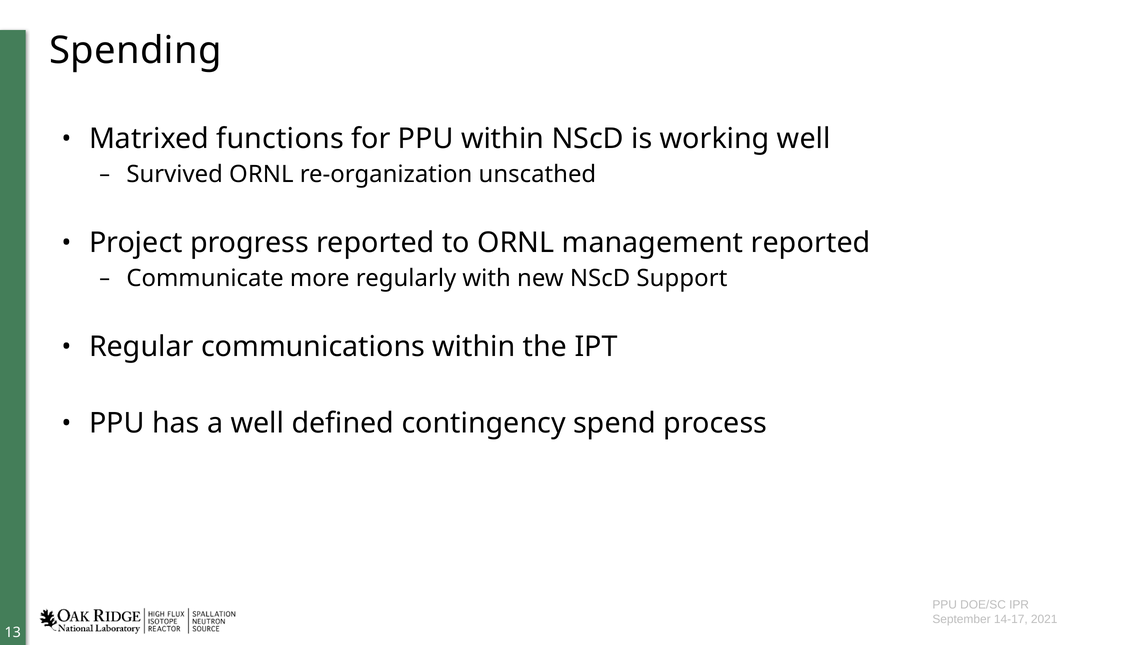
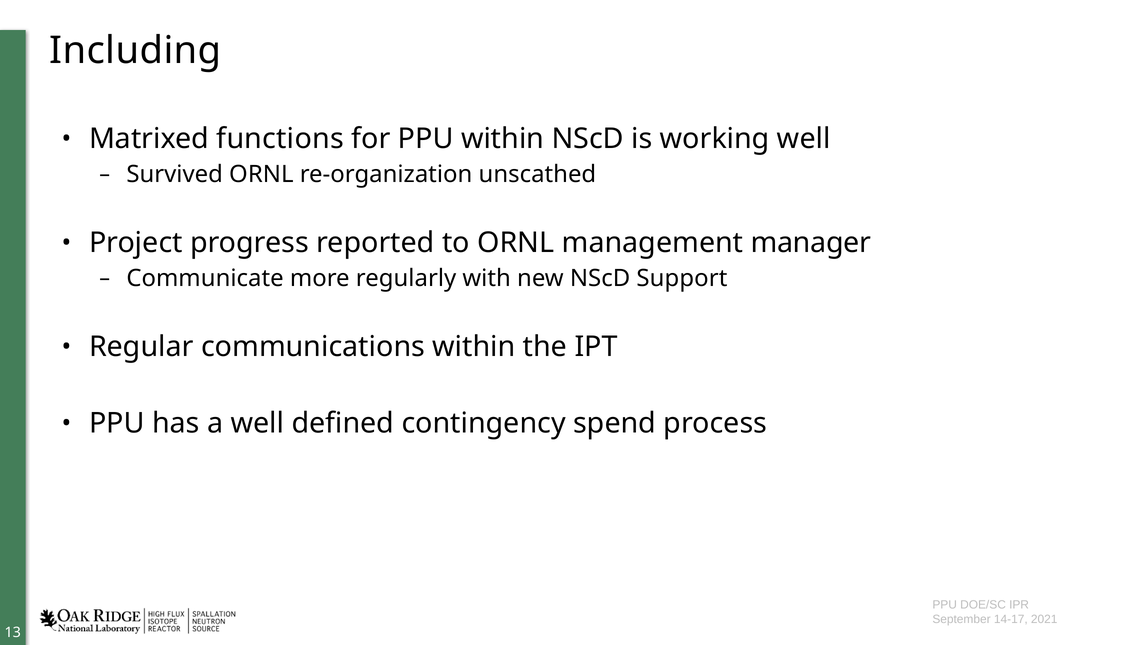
Spending: Spending -> Including (135, 51)
management reported: reported -> manager (811, 243)
